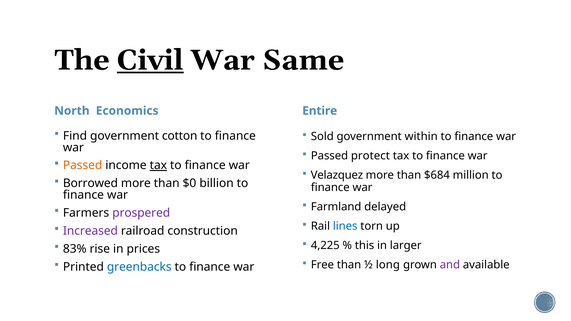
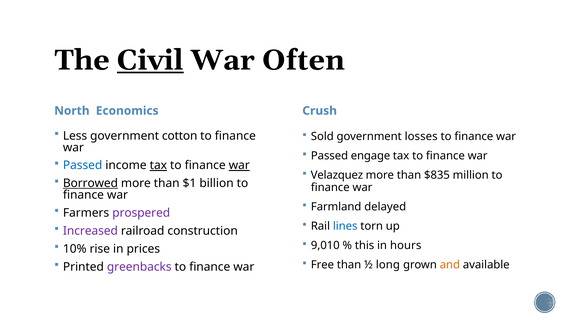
Same: Same -> Often (303, 60)
Entire: Entire -> Crush (320, 111)
Find: Find -> Less (75, 136)
within: within -> losses (421, 137)
protect: protect -> engage (371, 156)
Passed colour: orange -> blue (83, 165)
war underline: none -> present (239, 165)
$684: $684 -> $835 (437, 175)
Borrowed underline: none -> present (90, 183)
$0: $0 -> $1 (189, 183)
4,225: 4,225 -> 9,010 (325, 246)
larger: larger -> hours (406, 246)
83%: 83% -> 10% (75, 249)
and colour: purple -> orange (450, 265)
greenbacks colour: blue -> purple (139, 267)
